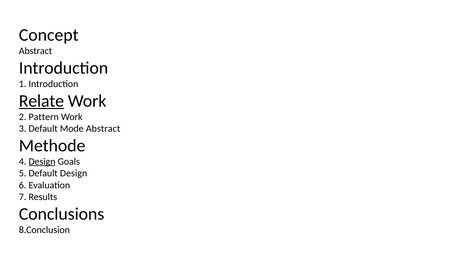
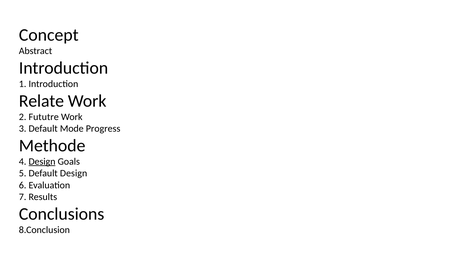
Relate underline: present -> none (41, 101)
Pattern: Pattern -> Fututre (44, 117)
Mode Abstract: Abstract -> Progress (103, 129)
